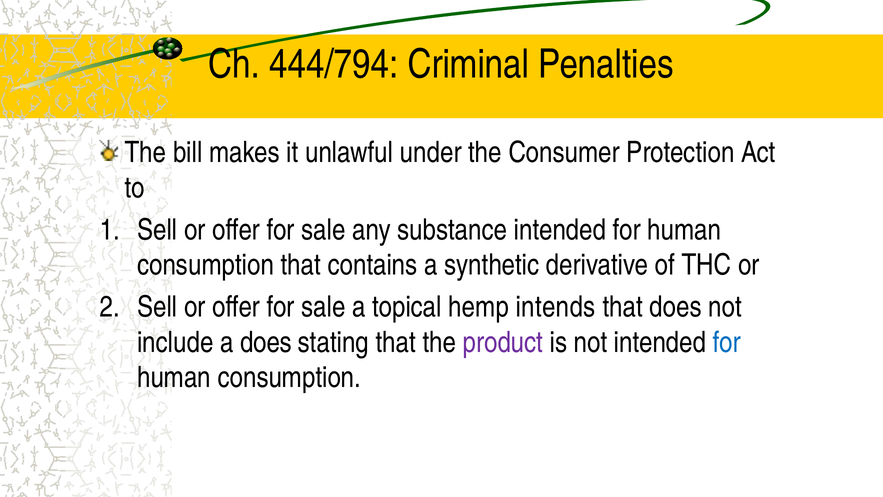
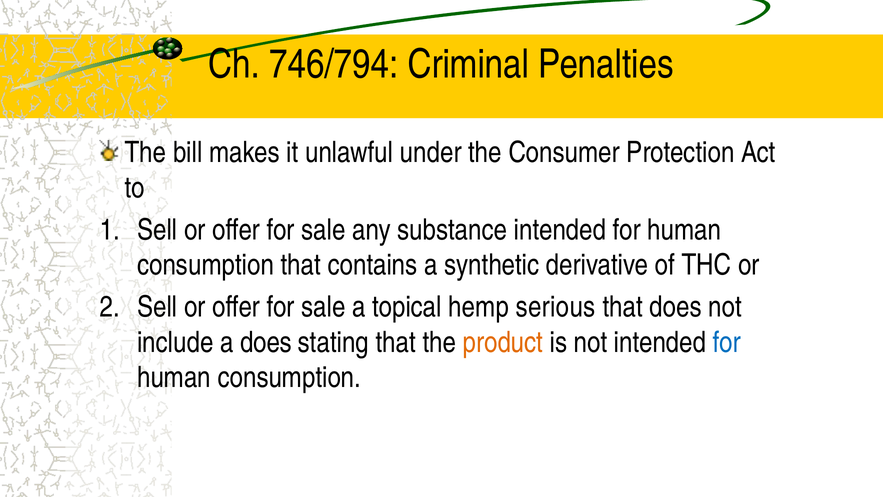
444/794: 444/794 -> 746/794 (334, 64)
intends: intends -> serious (556, 307)
product colour: purple -> orange (503, 342)
